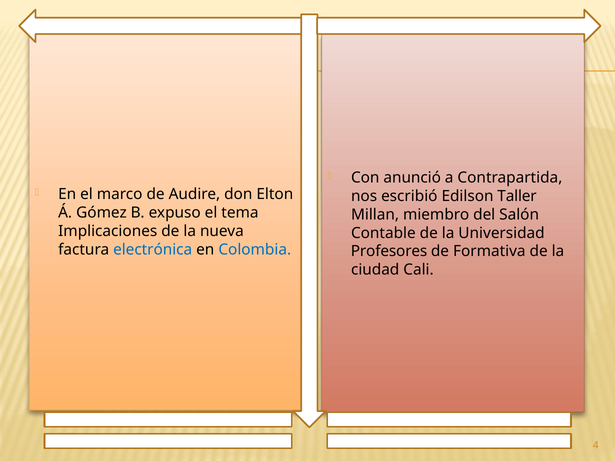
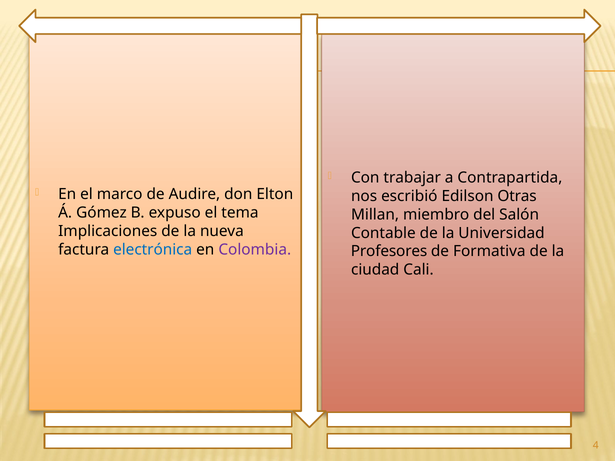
anunció: anunció -> trabajar (412, 178)
Taller: Taller -> Otras (517, 196)
Colombia colour: blue -> purple (255, 250)
